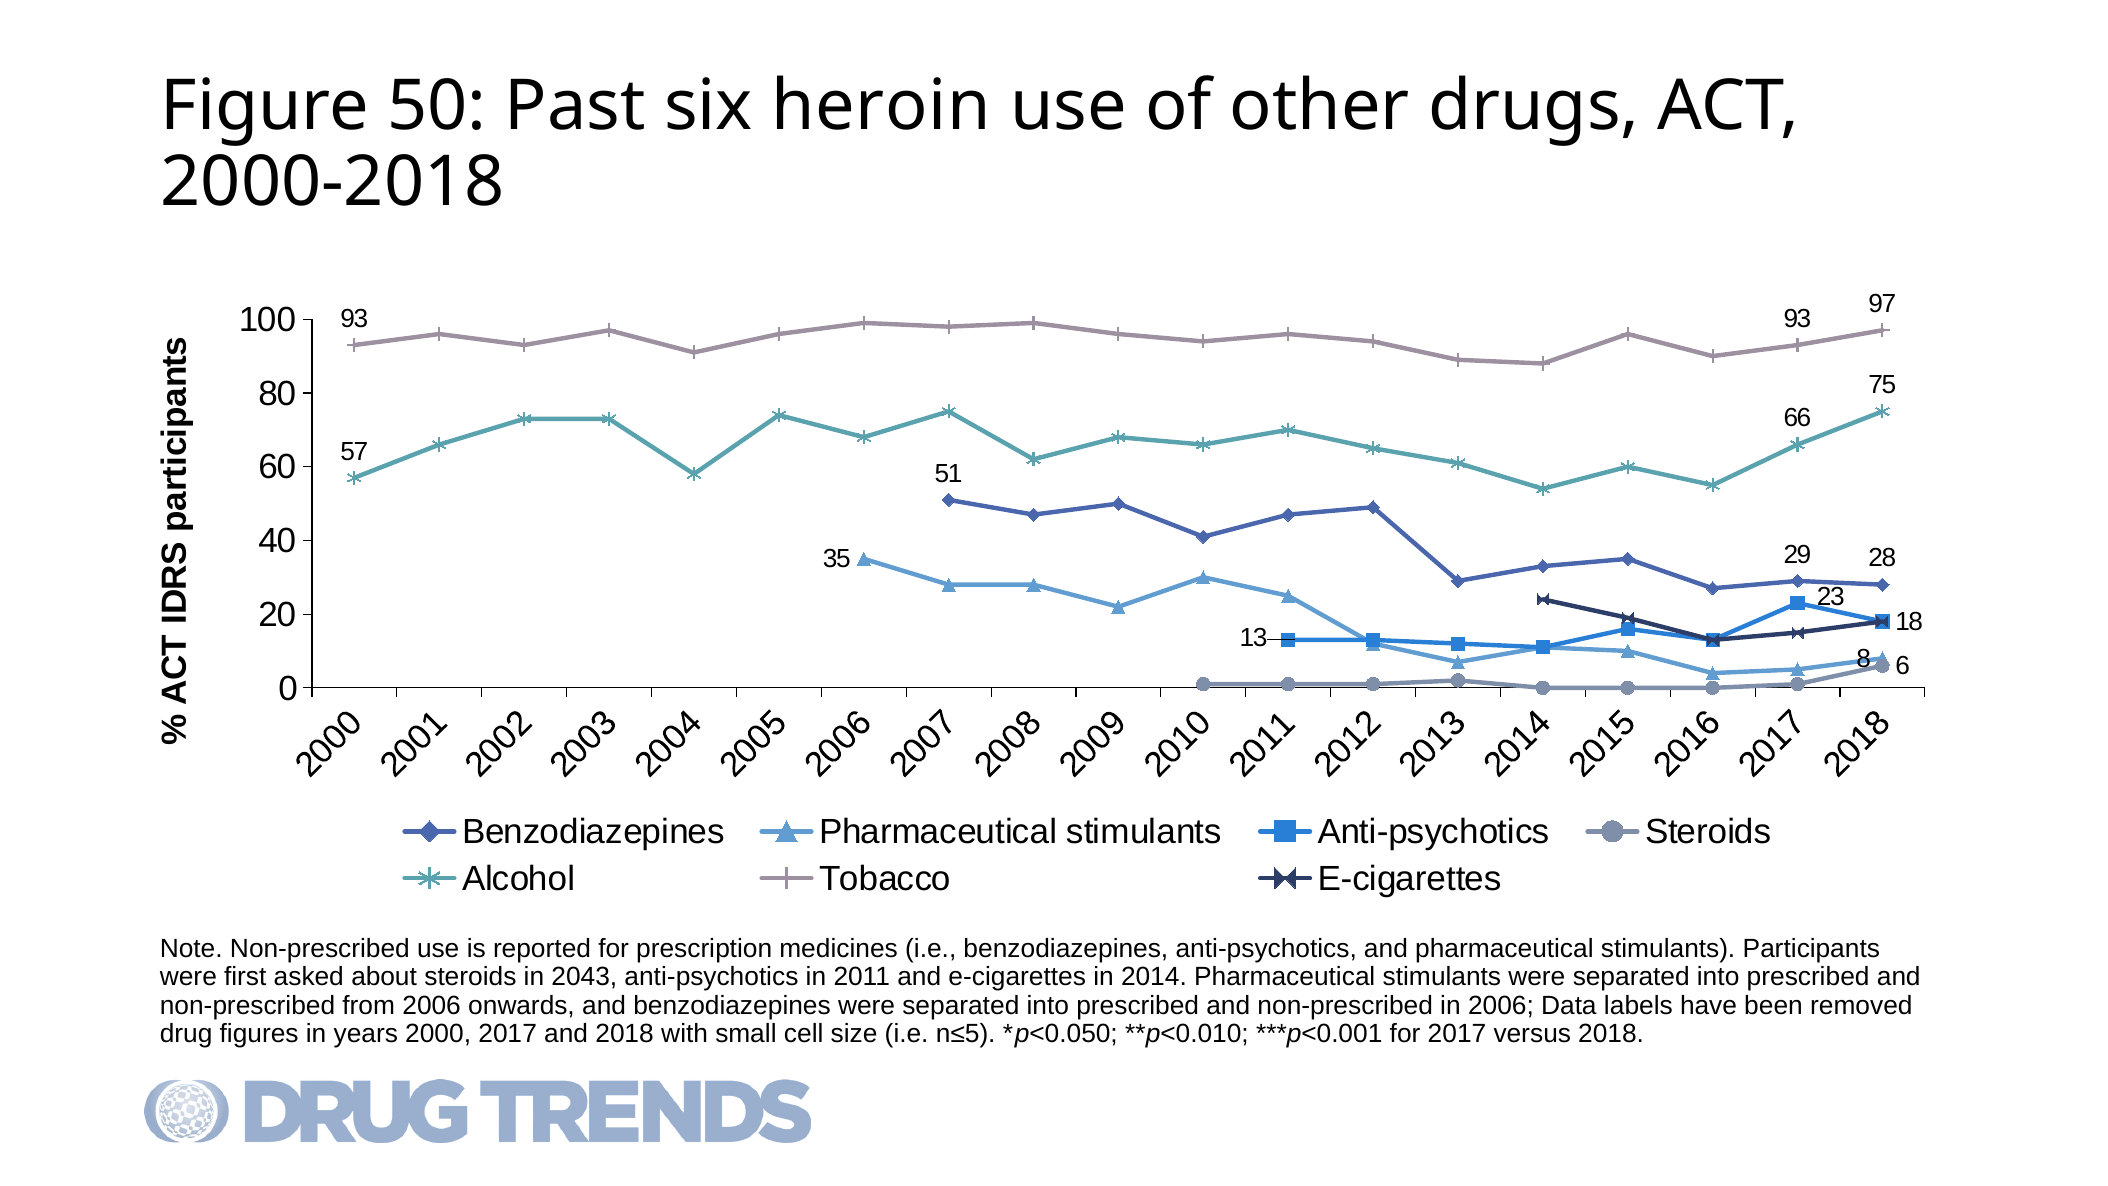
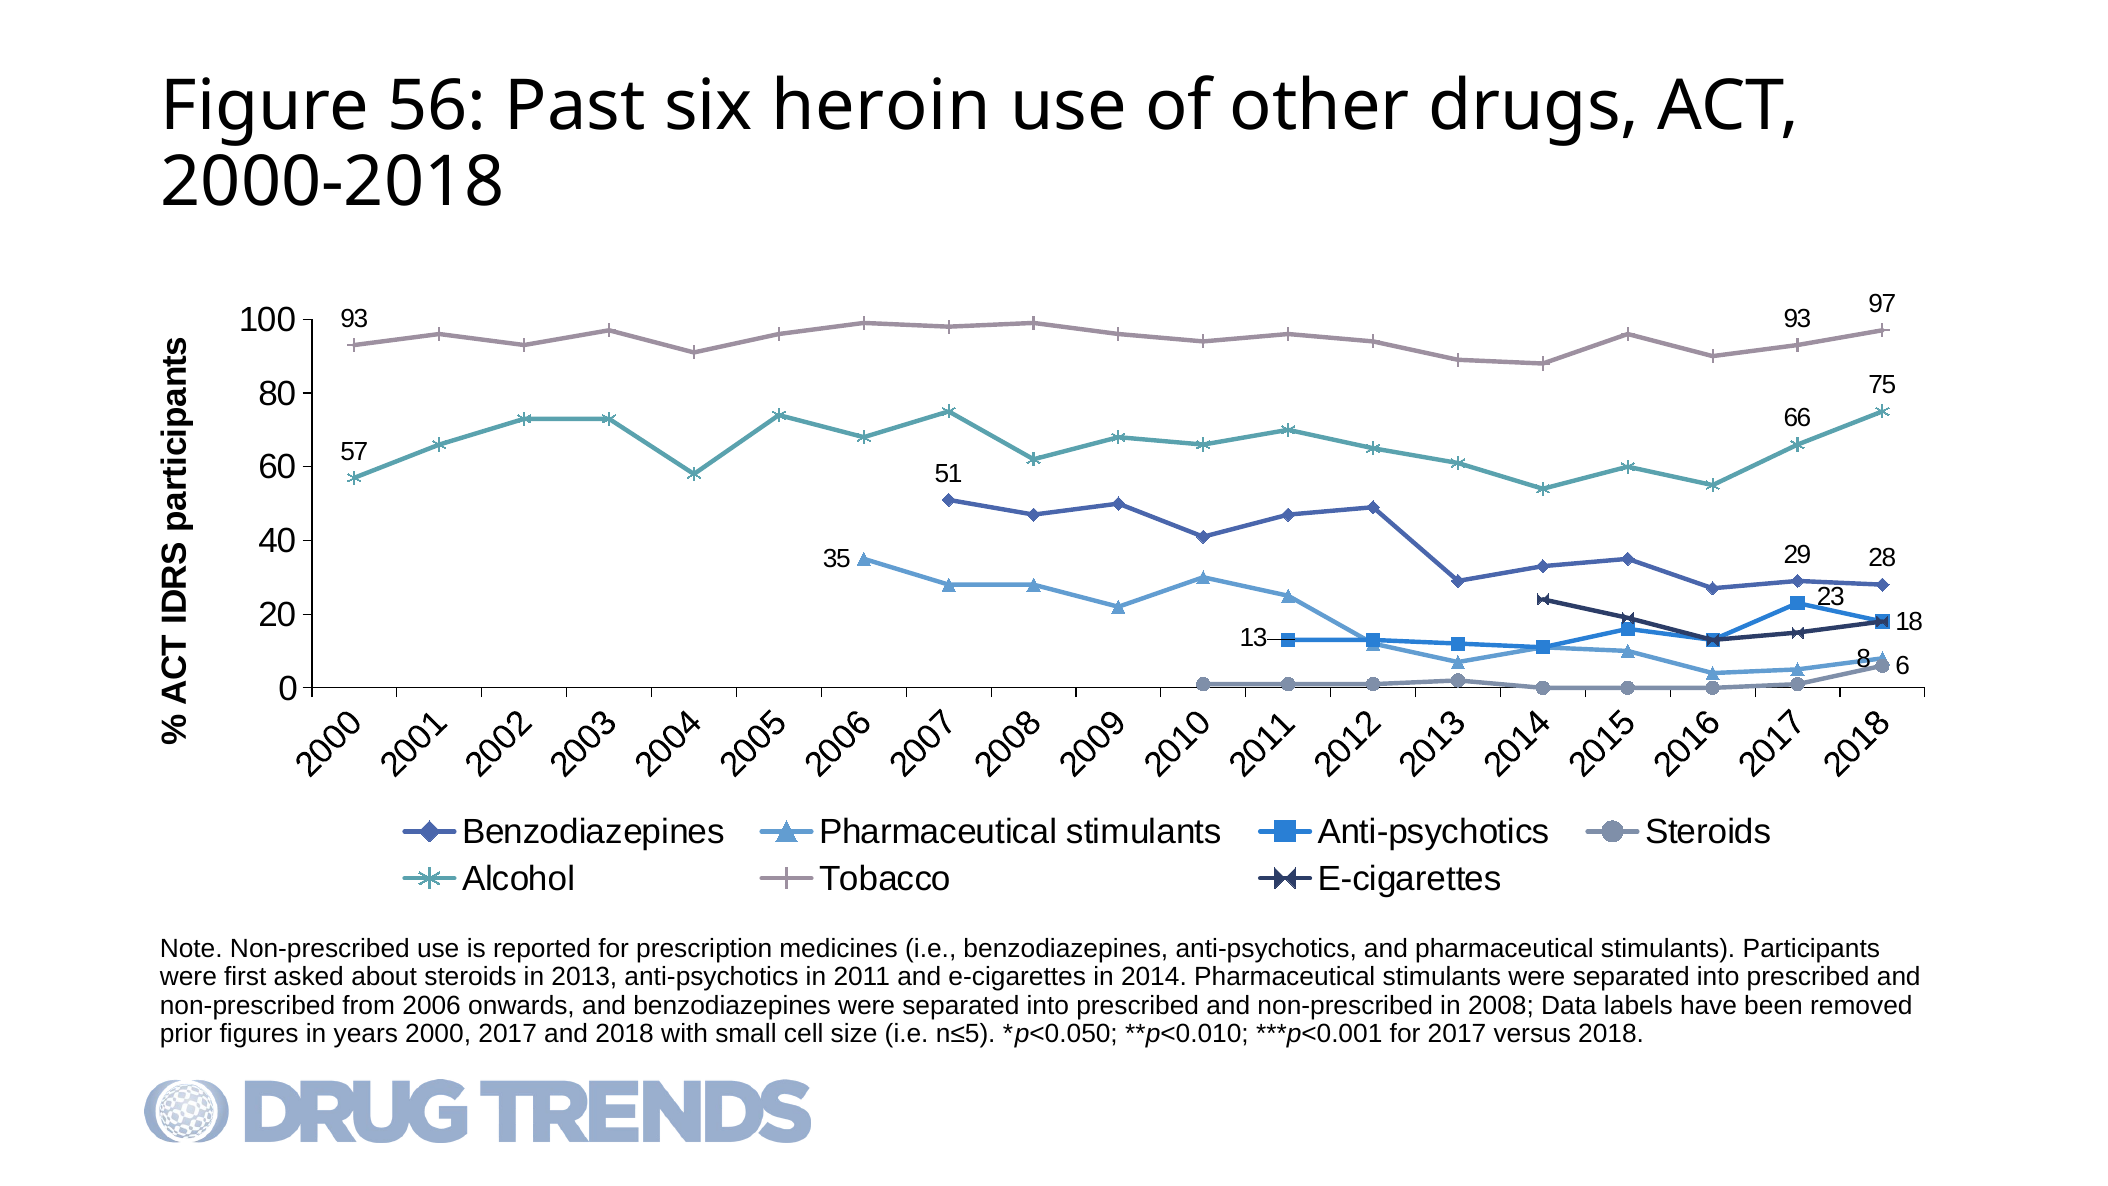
50: 50 -> 56 (437, 106)
2043: 2043 -> 2013 (584, 977)
in 2006: 2006 -> 2008 (1501, 1005)
drug: drug -> prior (186, 1034)
